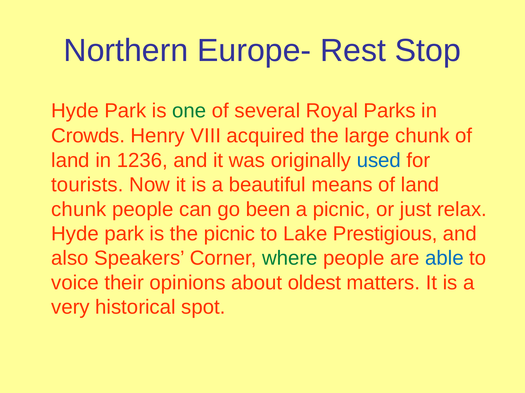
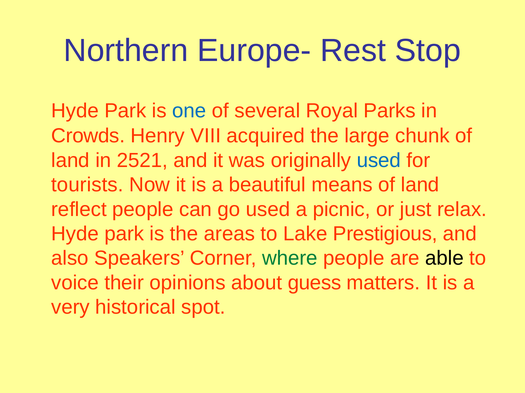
one colour: green -> blue (189, 111)
1236: 1236 -> 2521 (142, 161)
chunk: chunk -> reflect (79, 210)
go been: been -> used (268, 210)
the picnic: picnic -> areas (229, 234)
able colour: blue -> black (444, 259)
oldest: oldest -> guess (315, 283)
